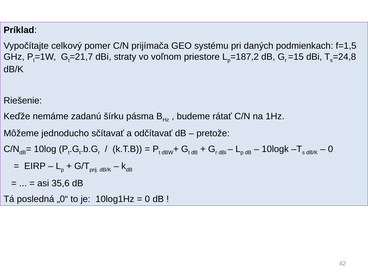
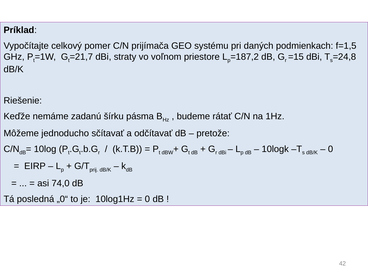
35,6: 35,6 -> 74,0 (61, 183)
